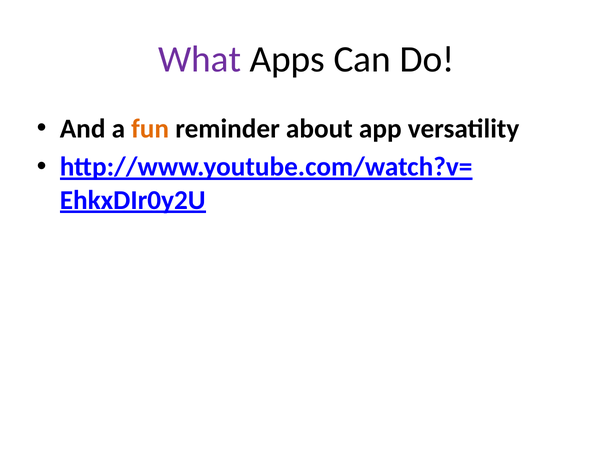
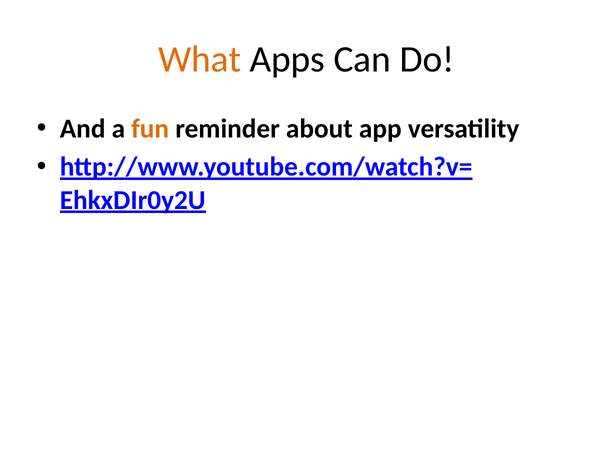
What colour: purple -> orange (200, 59)
